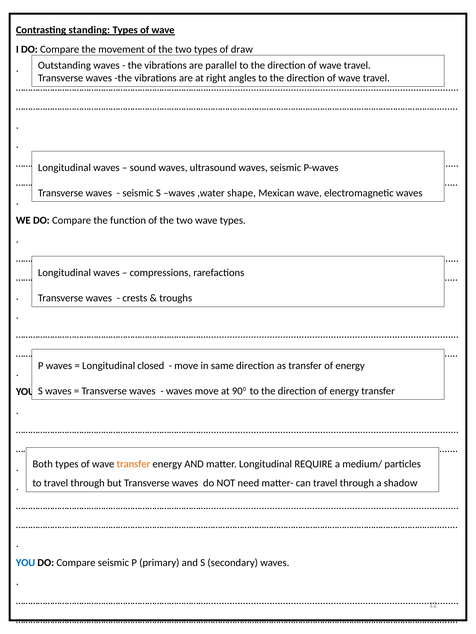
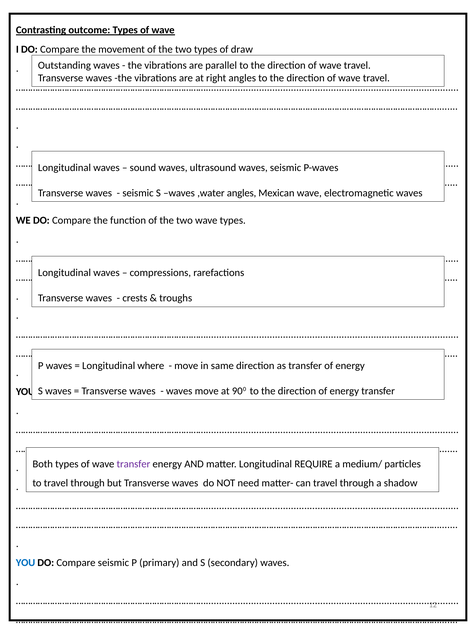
standing: standing -> outcome (89, 30)
,water shape: shape -> angles (242, 193)
closed: closed -> where (151, 366)
transfer colour: orange -> purple (133, 465)
